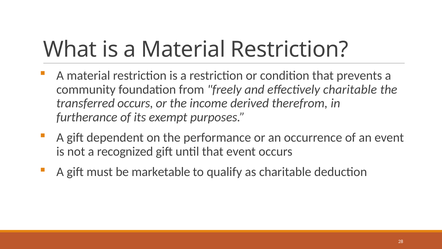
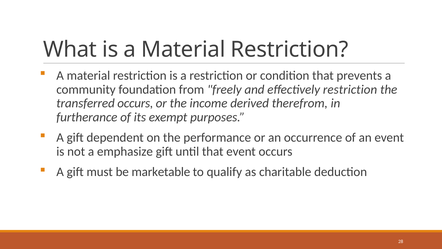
effectively charitable: charitable -> restriction (350, 89)
recognized: recognized -> emphasize (125, 151)
